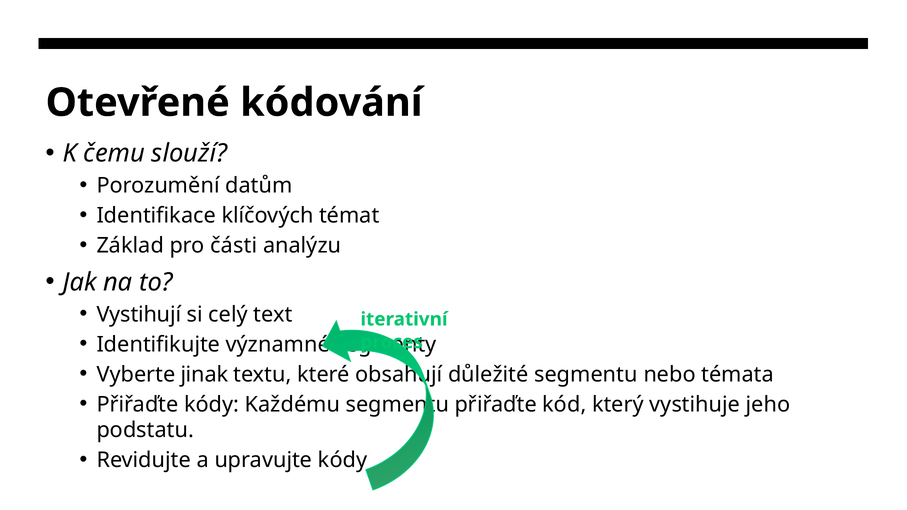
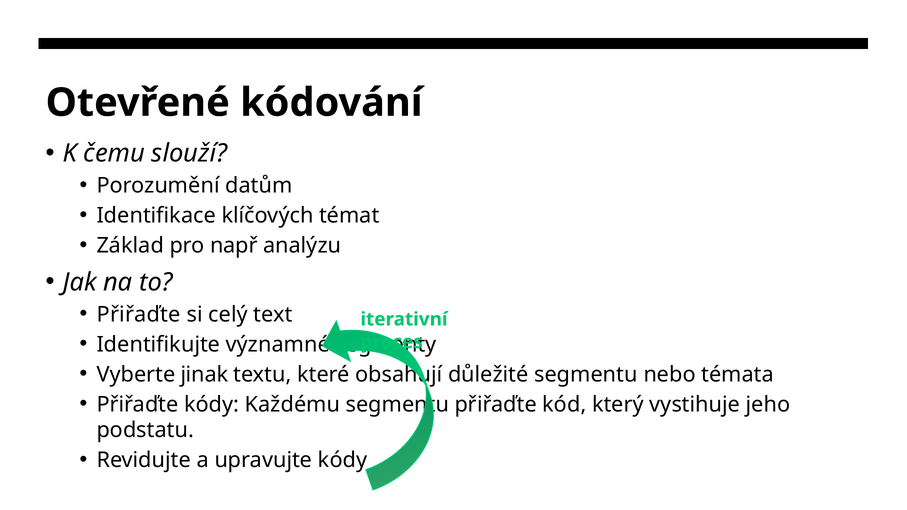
části: části -> např (234, 246)
Vystihují: Vystihují -> Přiřaďte (139, 314)
